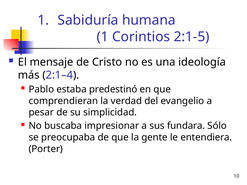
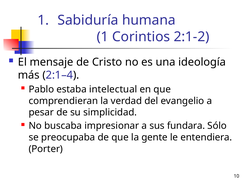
2:1-5: 2:1-5 -> 2:1-2 (192, 37)
predestinó: predestinó -> intelectual (113, 89)
